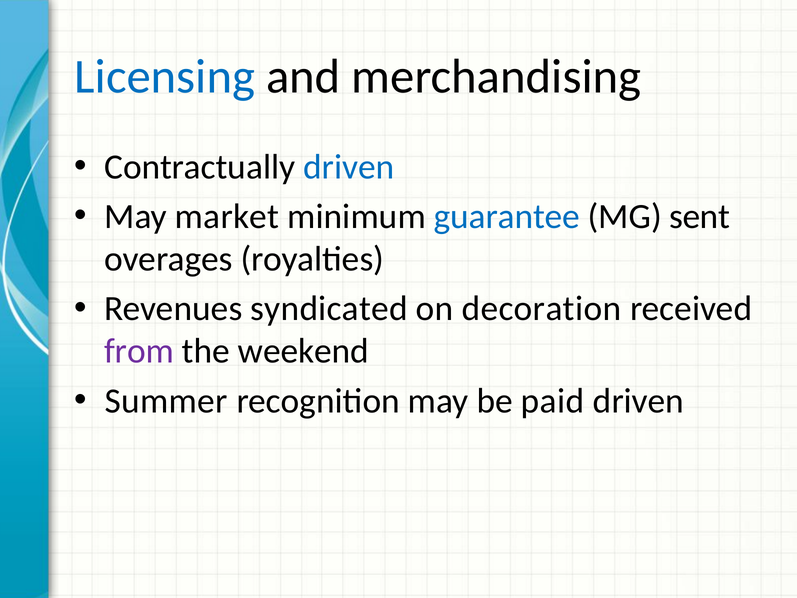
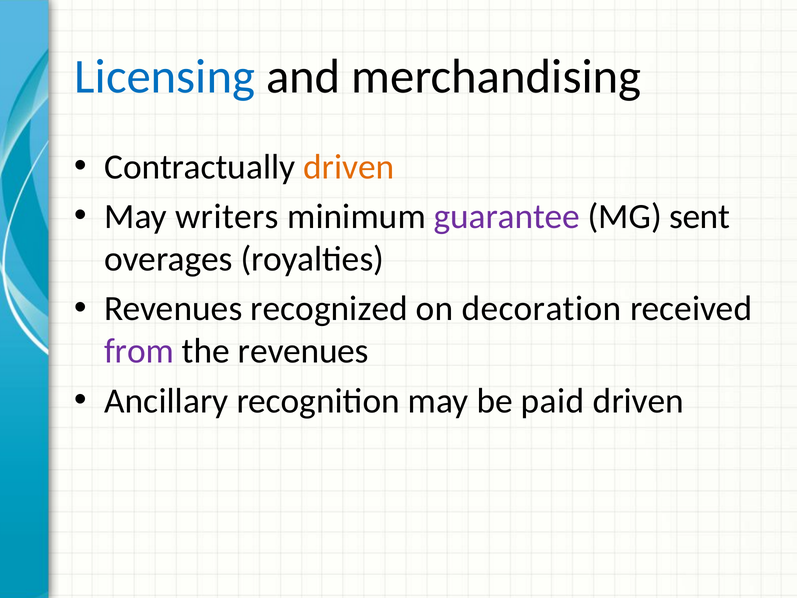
driven colour: blue -> orange (349, 167)
market: market -> writers (227, 216)
guarantee colour: blue -> purple (507, 216)
syndicated: syndicated -> recognized (329, 309)
the weekend: weekend -> revenues (303, 351)
Summer: Summer -> Ancillary (166, 401)
